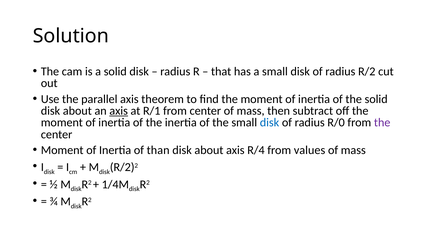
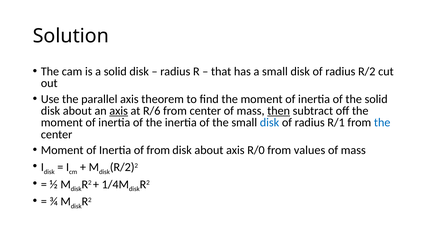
R/1: R/1 -> R/6 (152, 111)
then underline: none -> present (279, 111)
R/0: R/0 -> R/1 (336, 123)
the colour: purple -> blue (382, 123)
of than: than -> from (158, 150)
R/4: R/4 -> R/0 (256, 150)
